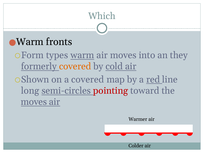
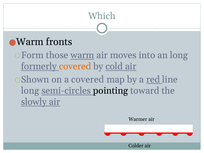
types: types -> those (57, 55)
an they: they -> long (179, 55)
pointing colour: red -> black (111, 91)
moves: moves -> slowly (34, 102)
